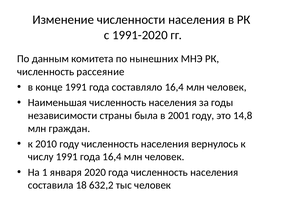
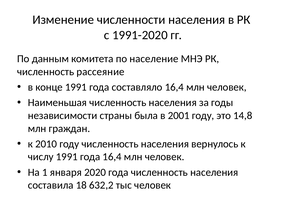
нынешних: нынешних -> население (154, 59)
